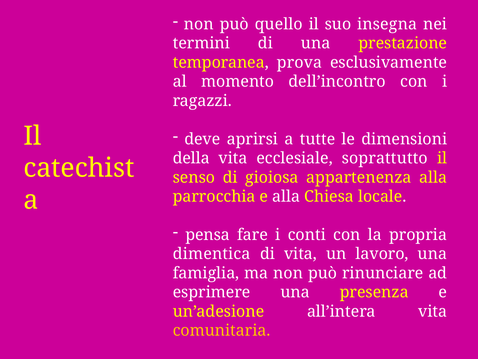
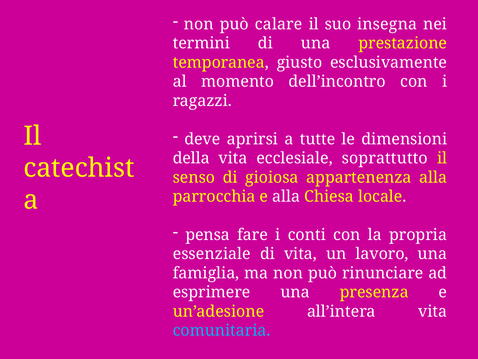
quello: quello -> calare (279, 24)
prova: prova -> giusto (299, 62)
dimentica: dimentica -> essenziale (212, 254)
comunitaria colour: yellow -> light blue (222, 330)
